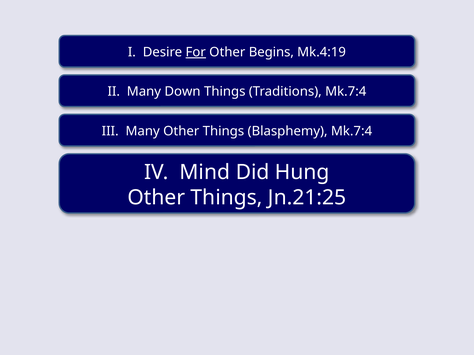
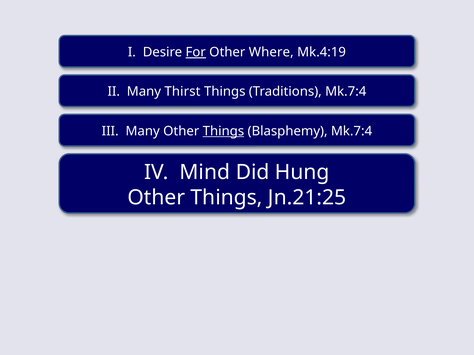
Begins: Begins -> Where (271, 52)
Down: Down -> Thirst (182, 92)
Things underline: none -> present (223, 131)
